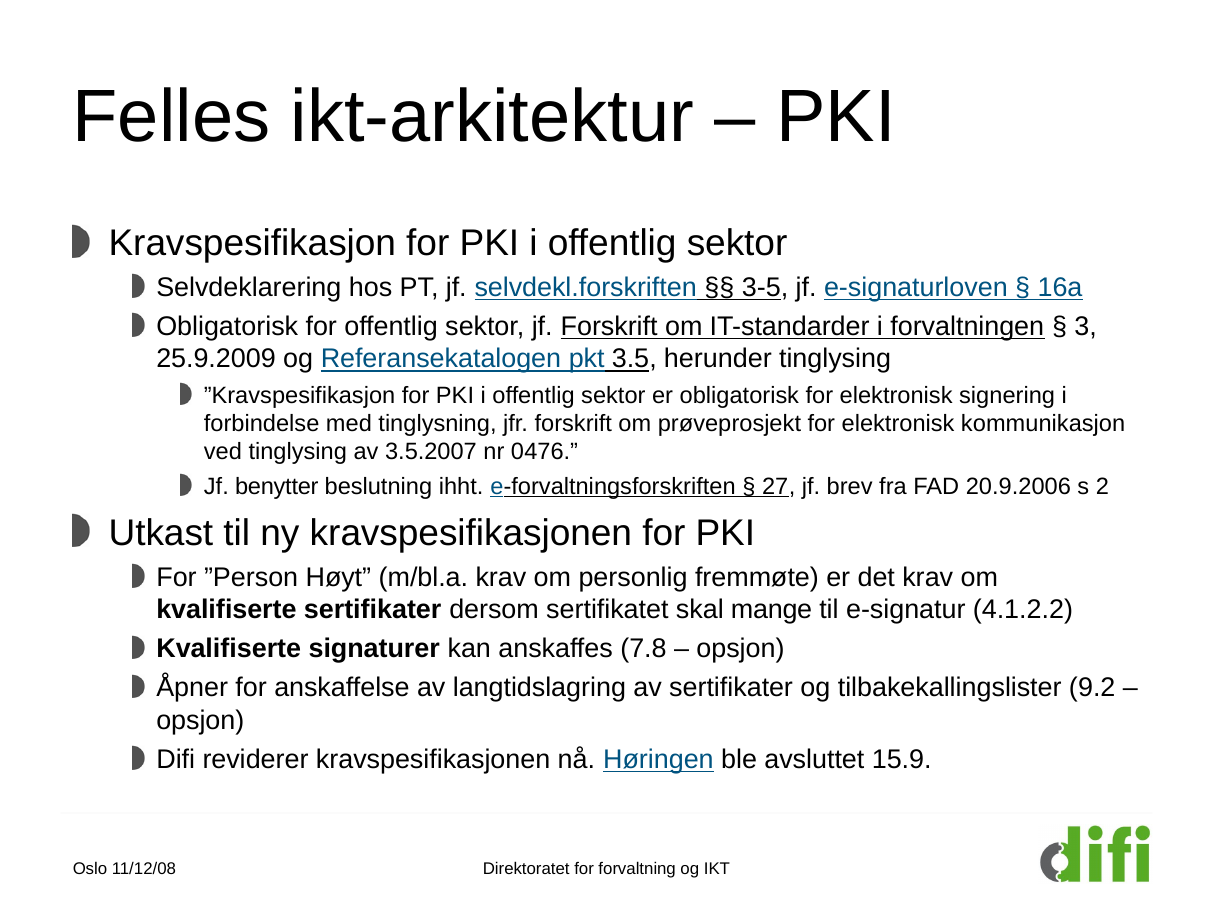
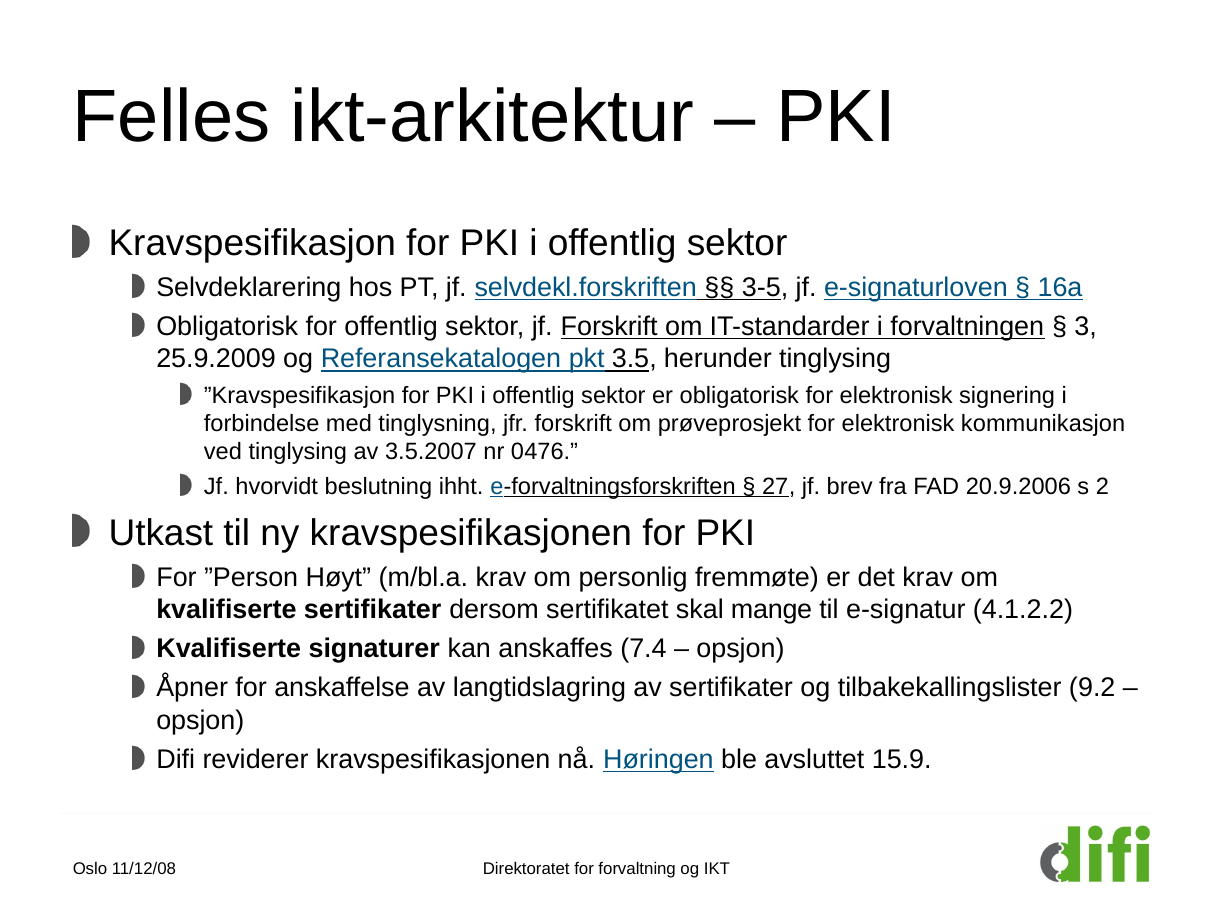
benytter: benytter -> hvorvidt (277, 486)
7.8: 7.8 -> 7.4 (643, 649)
